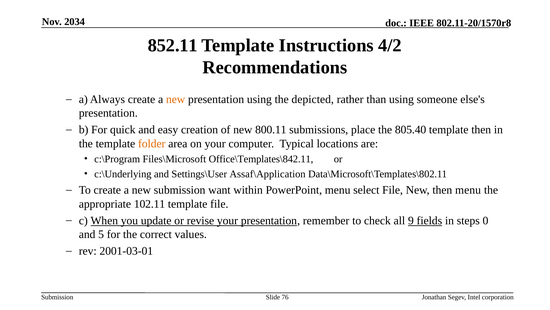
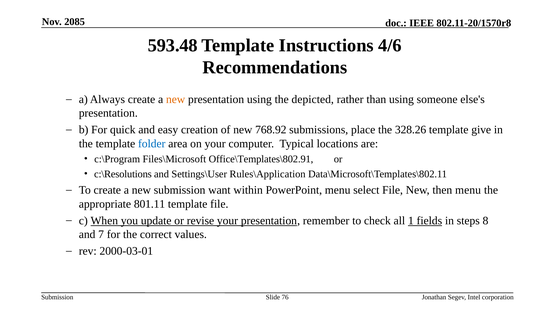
2034: 2034 -> 2085 (75, 22)
852.11: 852.11 -> 593.48 (173, 45)
4/2: 4/2 -> 4/6 (390, 45)
800.11: 800.11 -> 768.92 (271, 129)
805.40: 805.40 -> 328.26 (411, 129)
template then: then -> give (481, 129)
folder colour: orange -> blue (152, 143)
Office\Templates\842.11: Office\Templates\842.11 -> Office\Templates\802.91 (261, 159)
c:\Underlying: c:\Underlying -> c:\Resolutions (123, 174)
Assaf\Application: Assaf\Application -> Rules\Application (268, 174)
102.11: 102.11 -> 801.11 (150, 204)
9: 9 -> 1 (411, 220)
0: 0 -> 8 (485, 220)
5: 5 -> 7 (101, 234)
2001-03-01: 2001-03-01 -> 2000-03-01 (126, 251)
